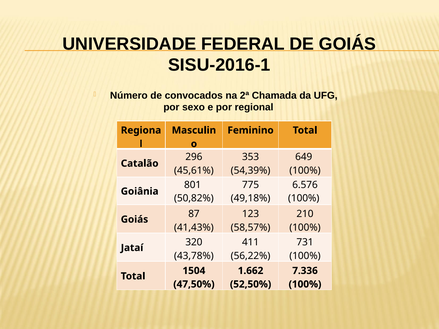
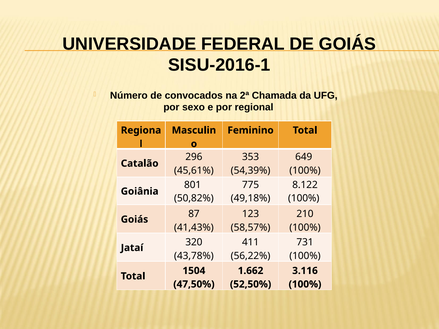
6.576: 6.576 -> 8.122 (305, 185)
7.336: 7.336 -> 3.116 (305, 271)
